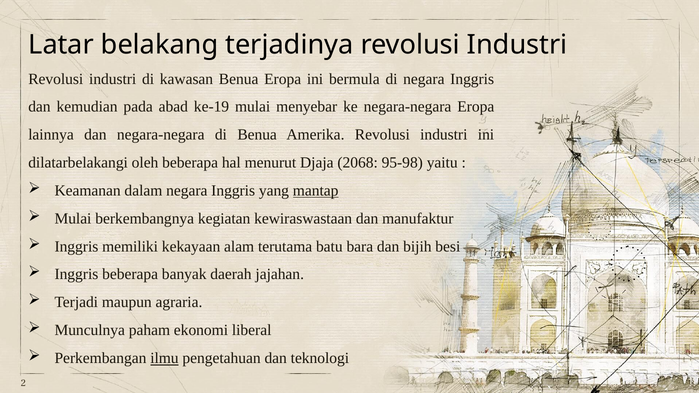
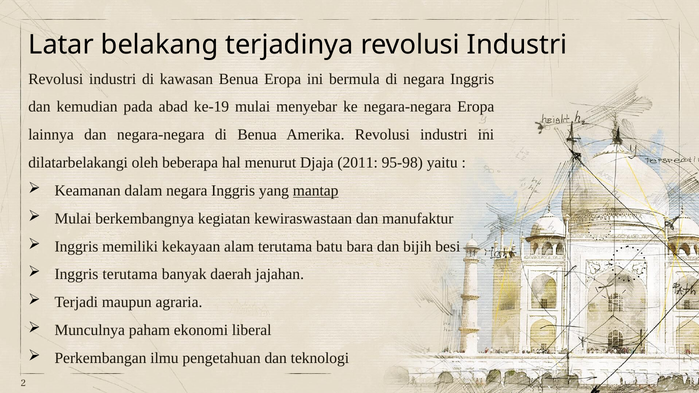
2068: 2068 -> 2011 (358, 163)
Inggris beberapa: beberapa -> terutama (130, 275)
ilmu underline: present -> none (164, 358)
